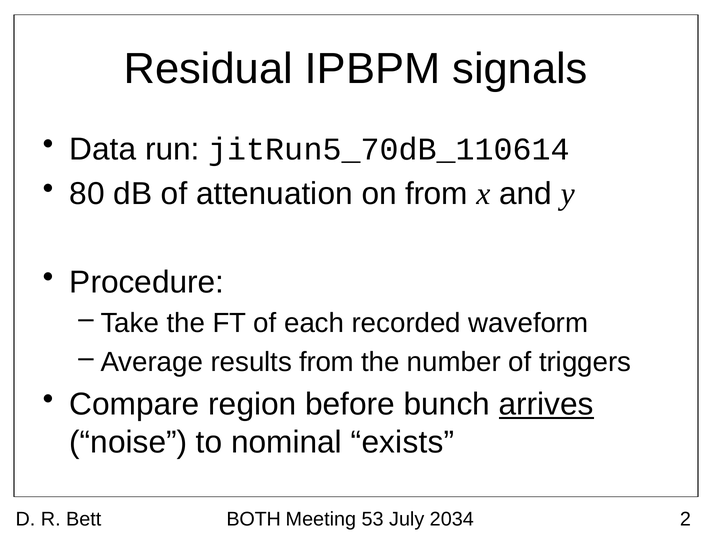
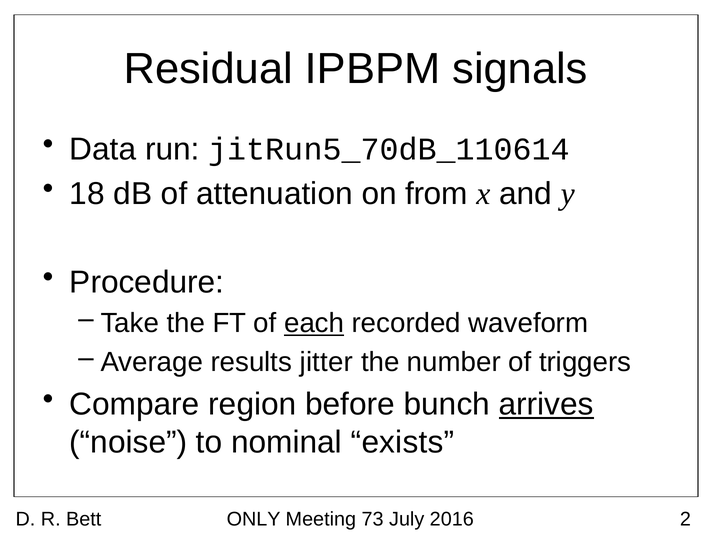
80: 80 -> 18 (87, 194)
each underline: none -> present (314, 323)
results from: from -> jitter (326, 362)
BOTH: BOTH -> ONLY (254, 519)
53: 53 -> 73 (373, 519)
2034: 2034 -> 2016 (452, 519)
